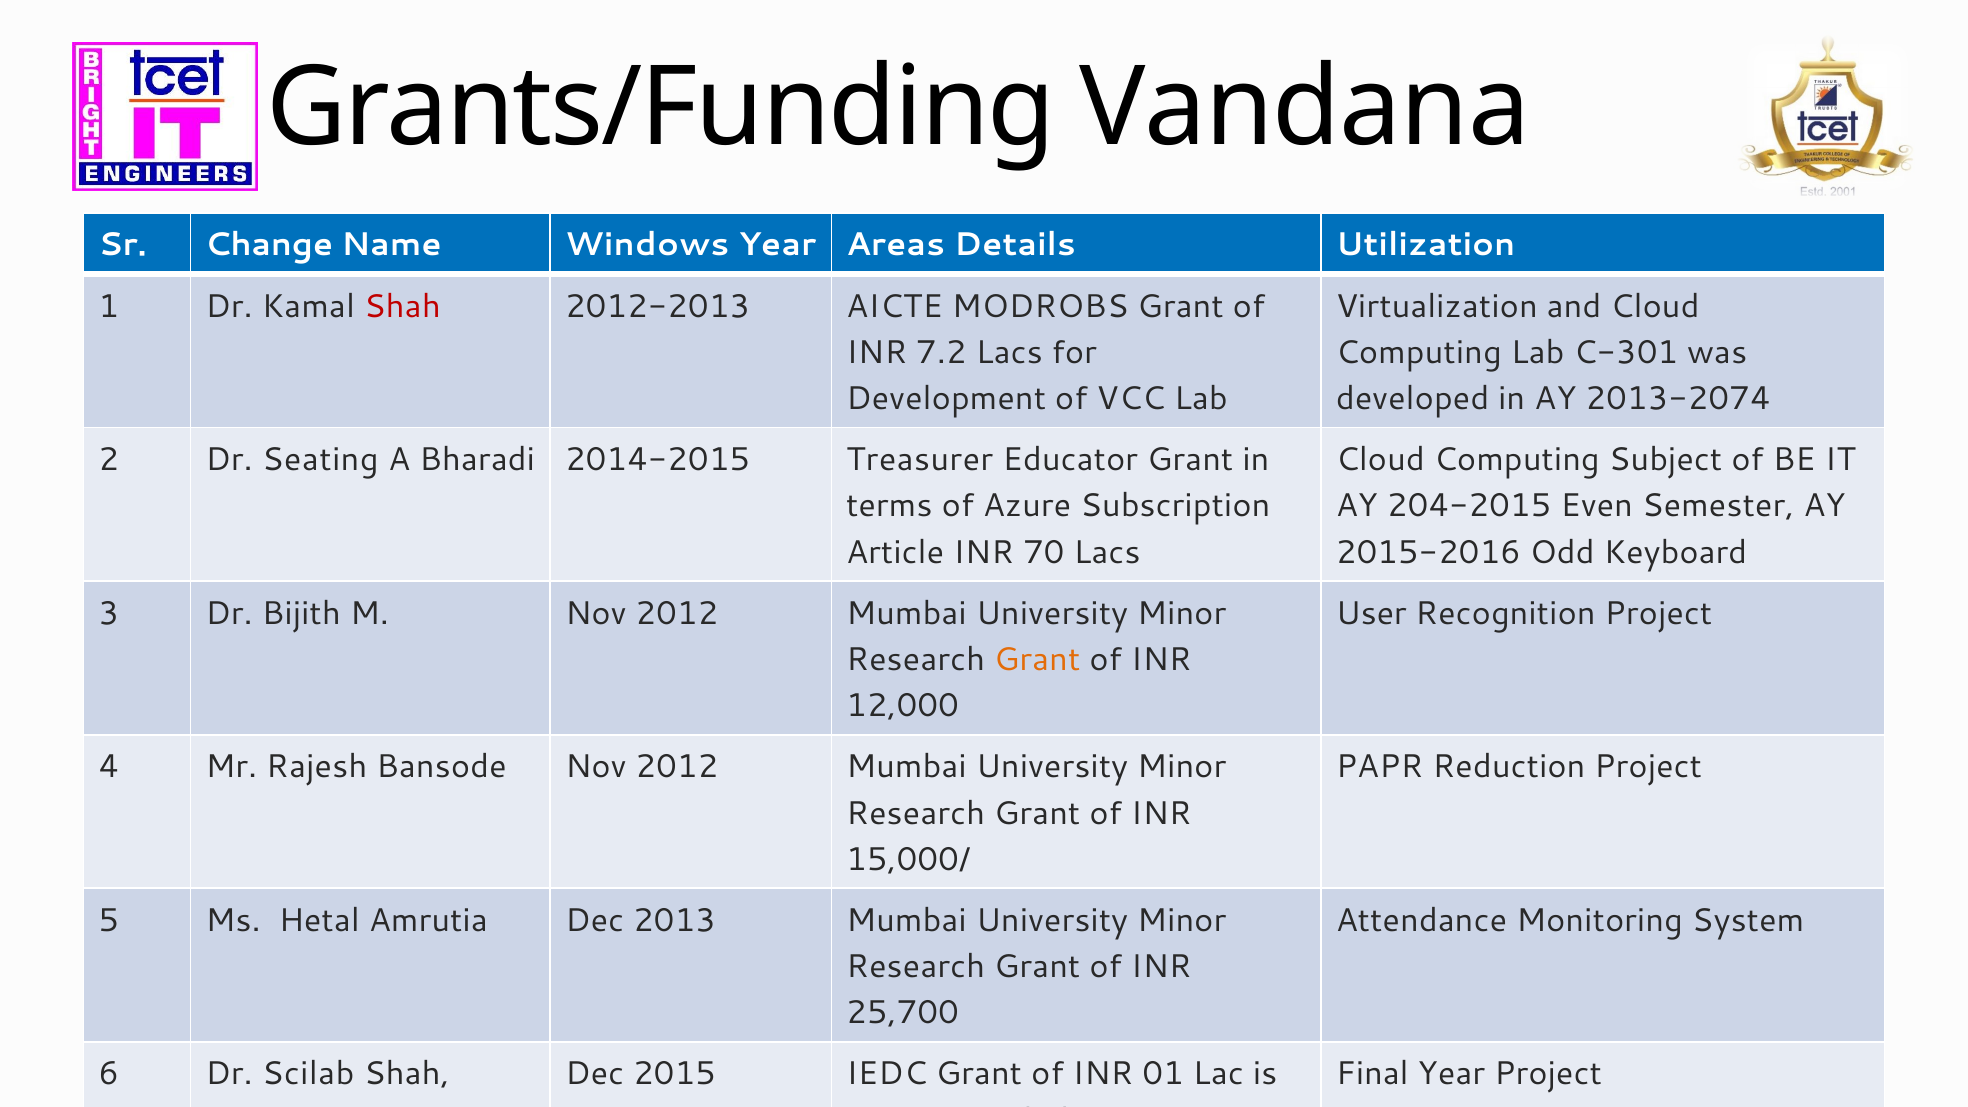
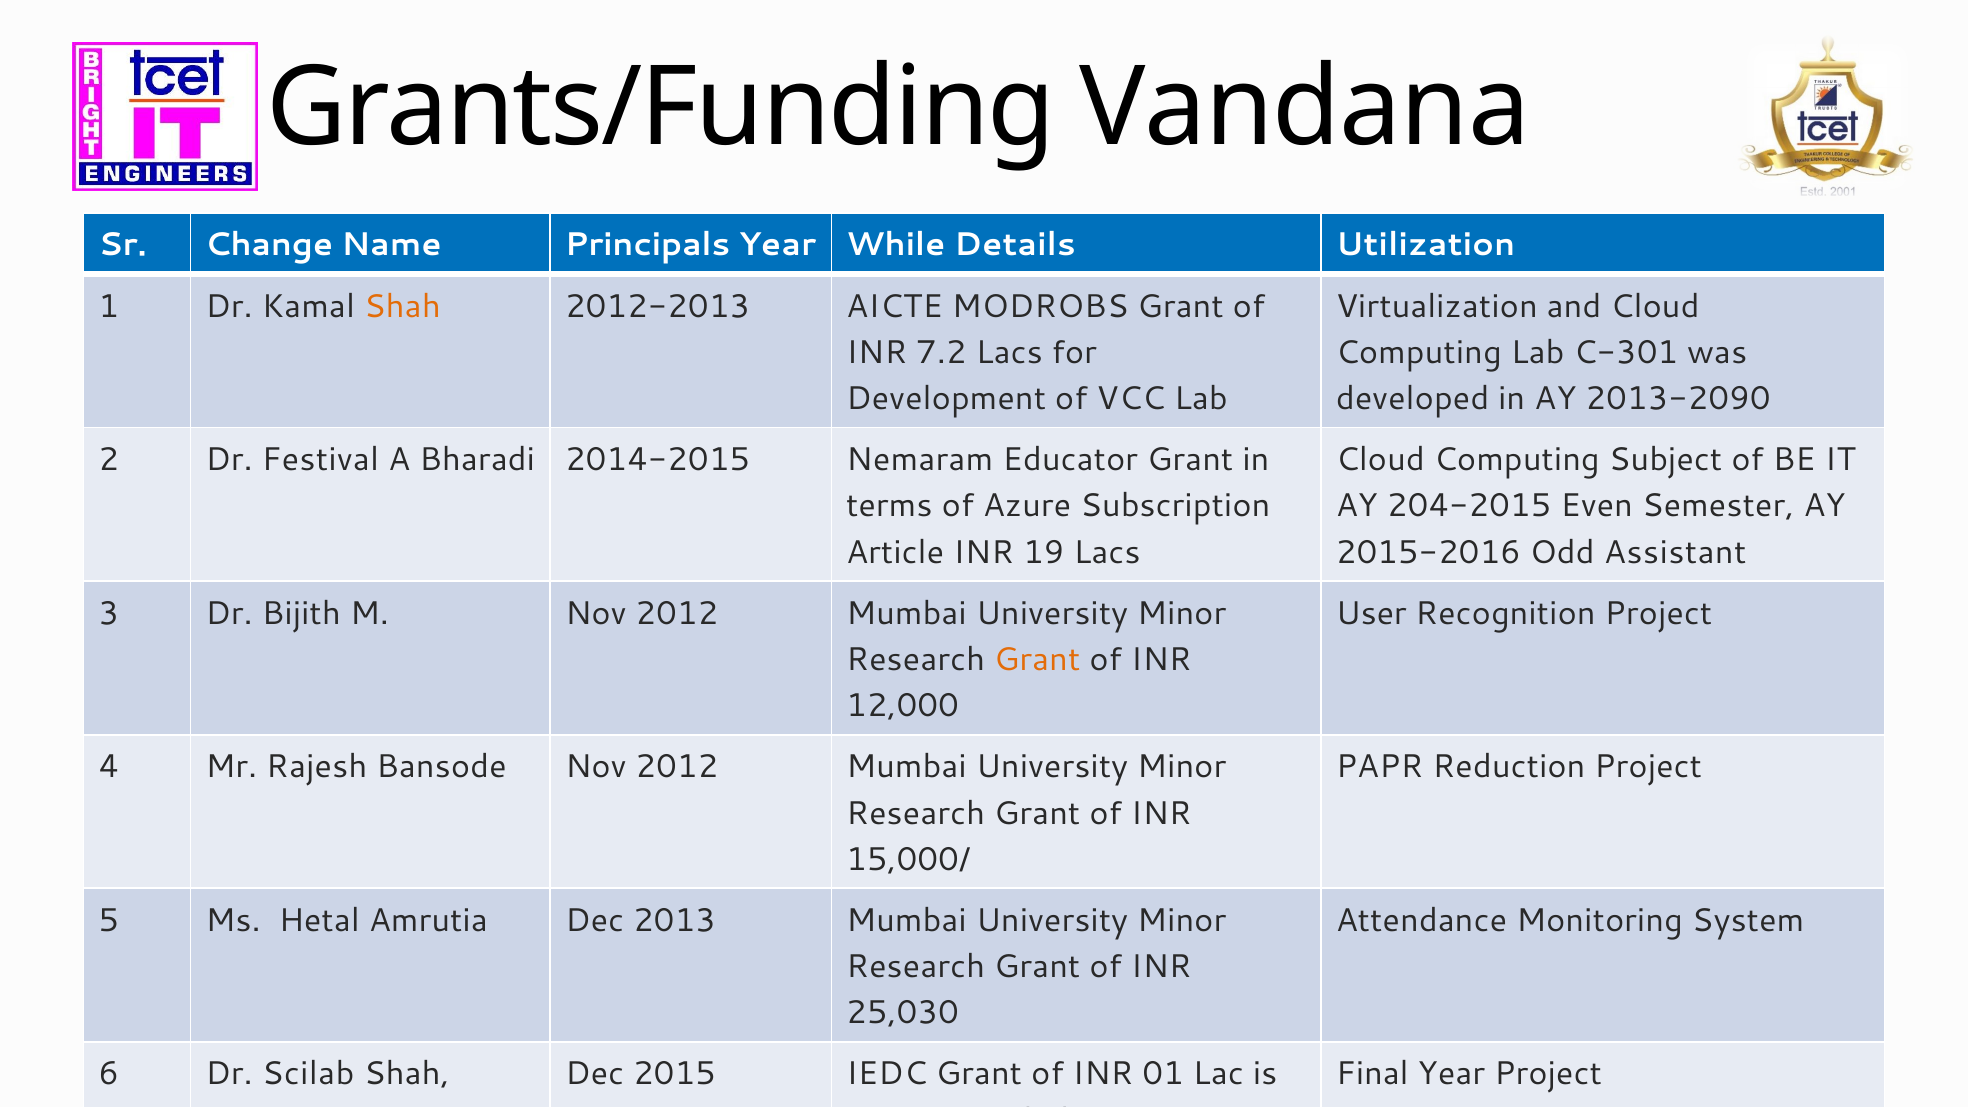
Windows: Windows -> Principals (647, 245)
Areas: Areas -> While (896, 245)
Shah colour: red -> orange (402, 306)
2013-2074: 2013-2074 -> 2013-2090 (1678, 399)
Seating: Seating -> Festival (320, 460)
Treasurer: Treasurer -> Nemaram (920, 460)
70: 70 -> 19 (1044, 552)
Keyboard: Keyboard -> Assistant (1675, 552)
25,700: 25,700 -> 25,030 (902, 1013)
